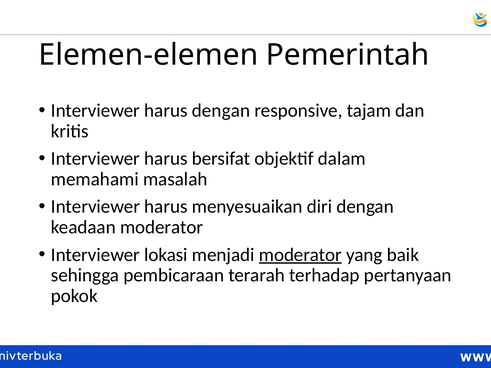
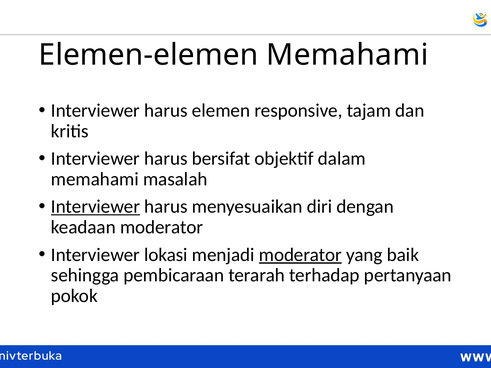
Elemen-elemen Pemerintah: Pemerintah -> Memahami (347, 55)
harus dengan: dengan -> elemen (221, 111)
Interviewer underline: none -> present (95, 207)
